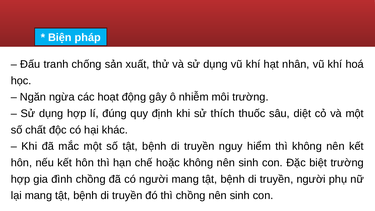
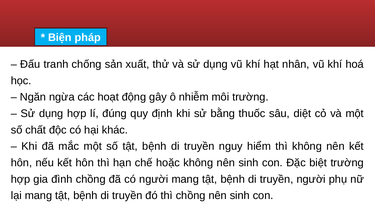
thích: thích -> bằng (223, 114)
